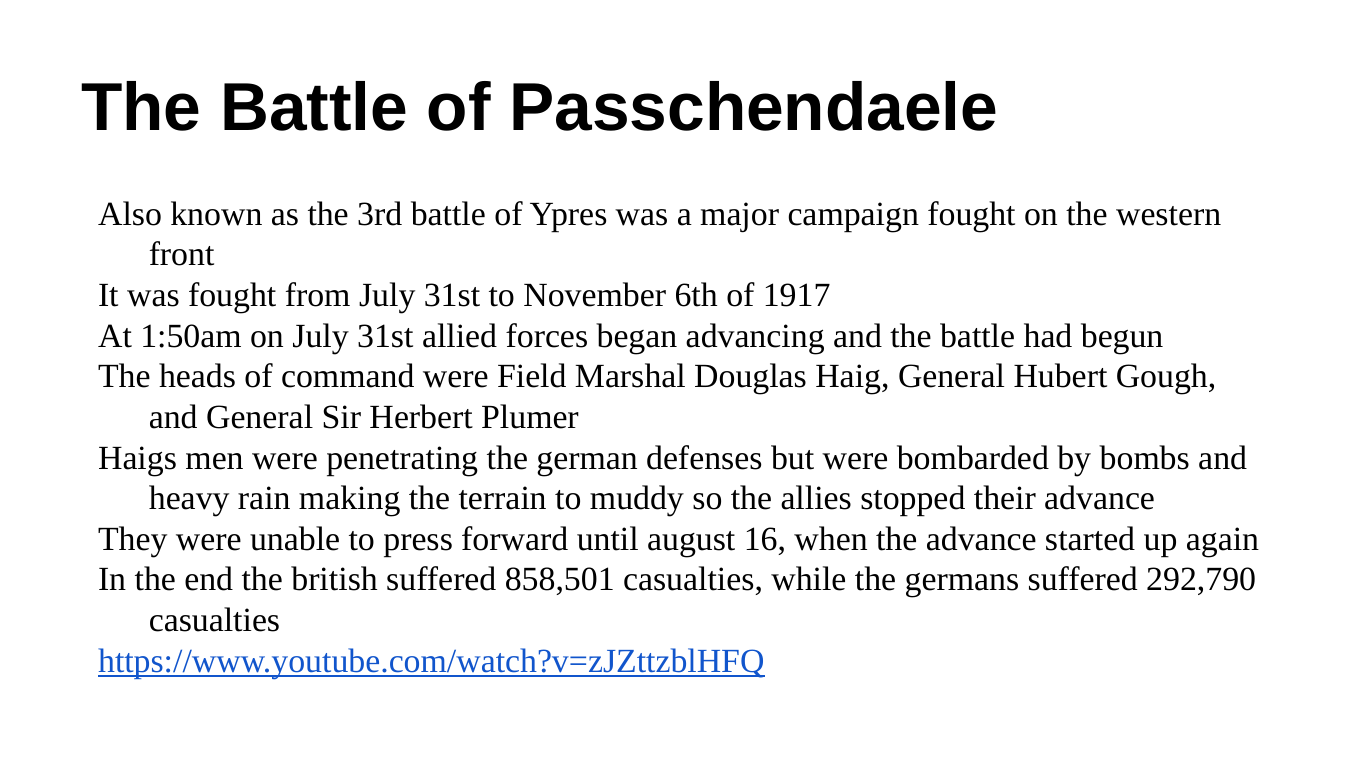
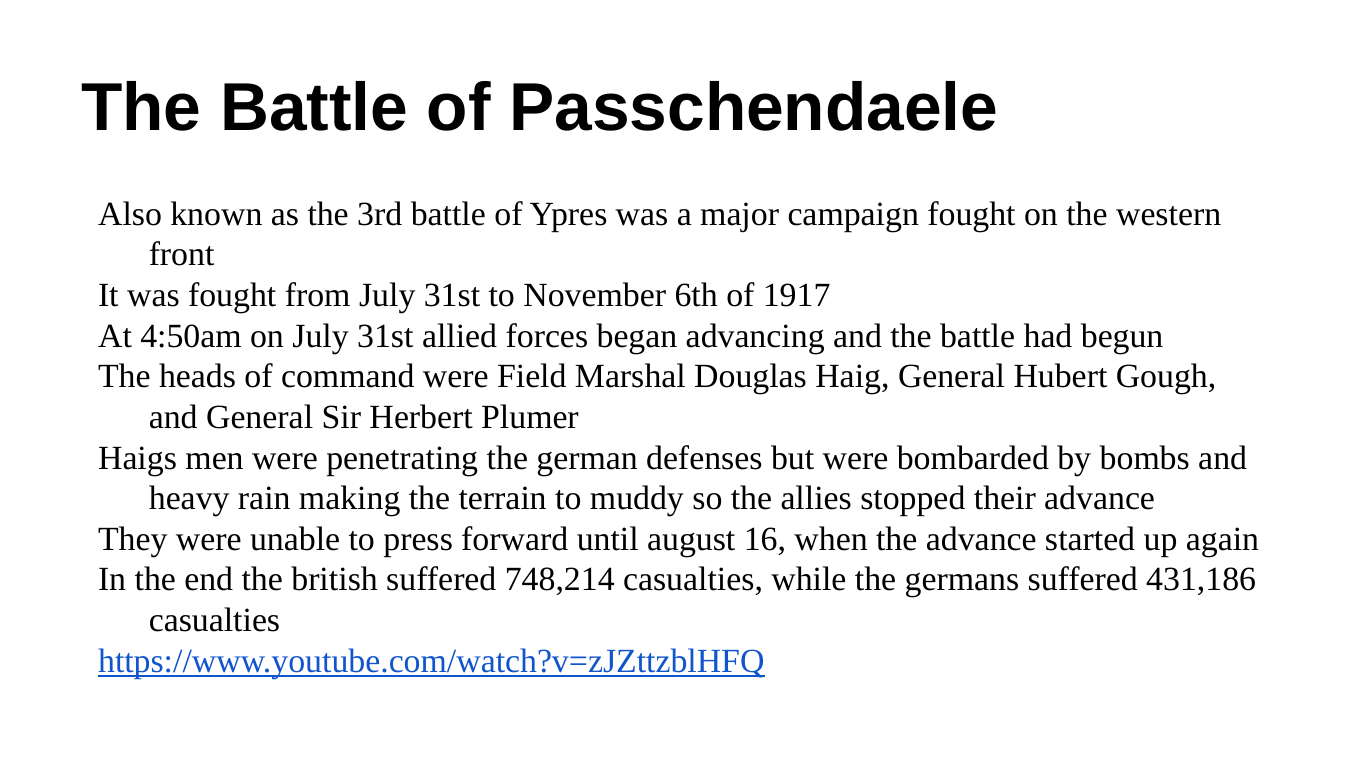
1:50am: 1:50am -> 4:50am (191, 336)
858,501: 858,501 -> 748,214 (560, 580)
292,790: 292,790 -> 431,186 (1201, 580)
